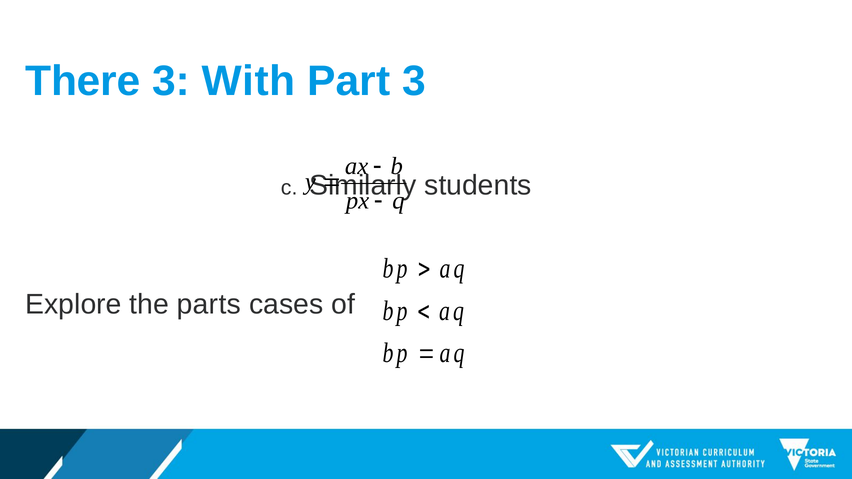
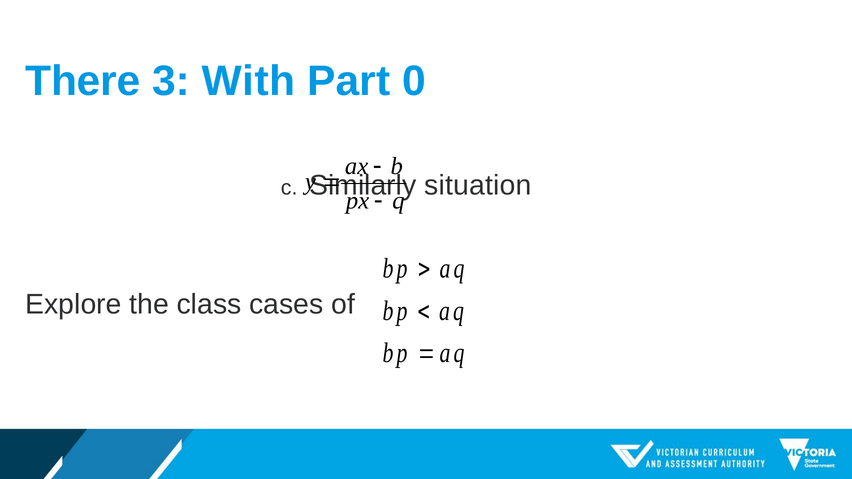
Part 3: 3 -> 0 (414, 81)
students: students -> situation (478, 186)
parts: parts -> class (209, 305)
